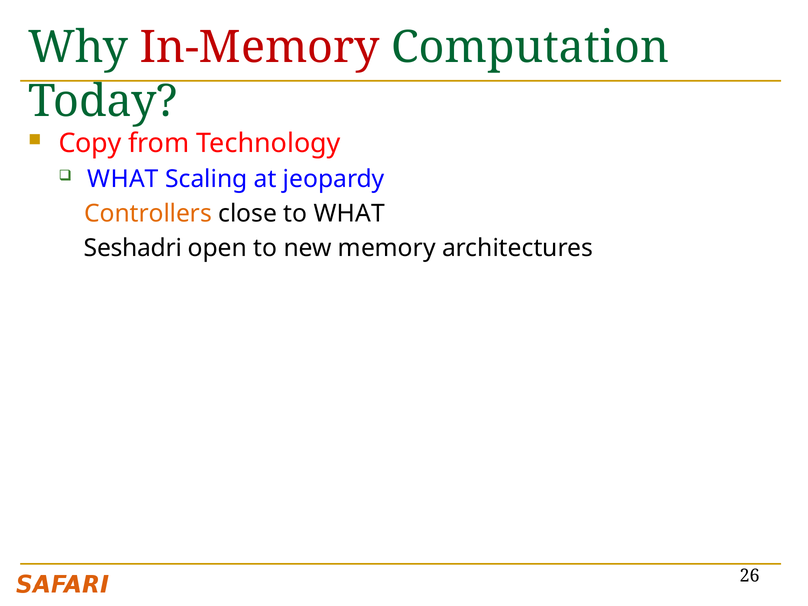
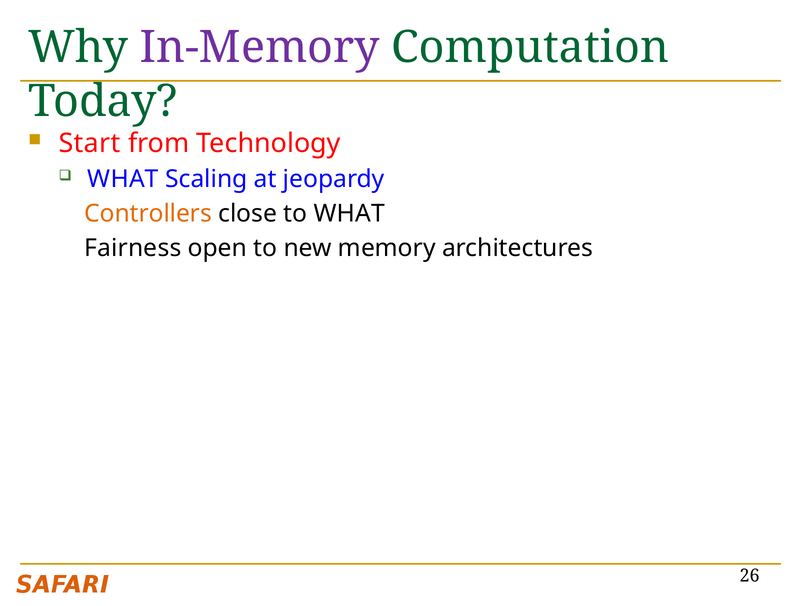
In-Memory colour: red -> purple (260, 48)
Copy: Copy -> Start (90, 143)
Seshadri: Seshadri -> Fairness (133, 248)
